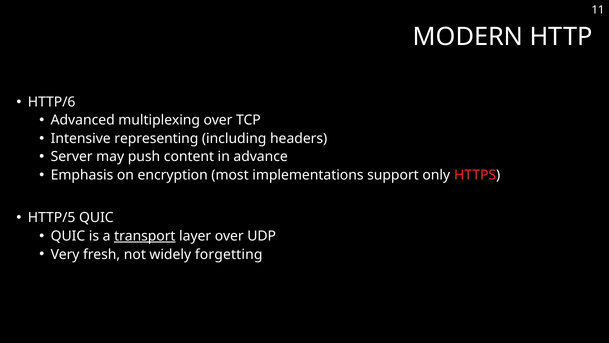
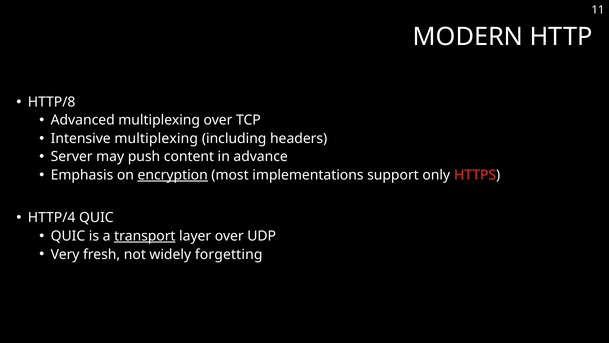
HTTP/6: HTTP/6 -> HTTP/8 (52, 102)
Intensive representing: representing -> multiplexing (156, 138)
encryption underline: none -> present (173, 175)
HTTP/5: HTTP/5 -> HTTP/4 (52, 218)
